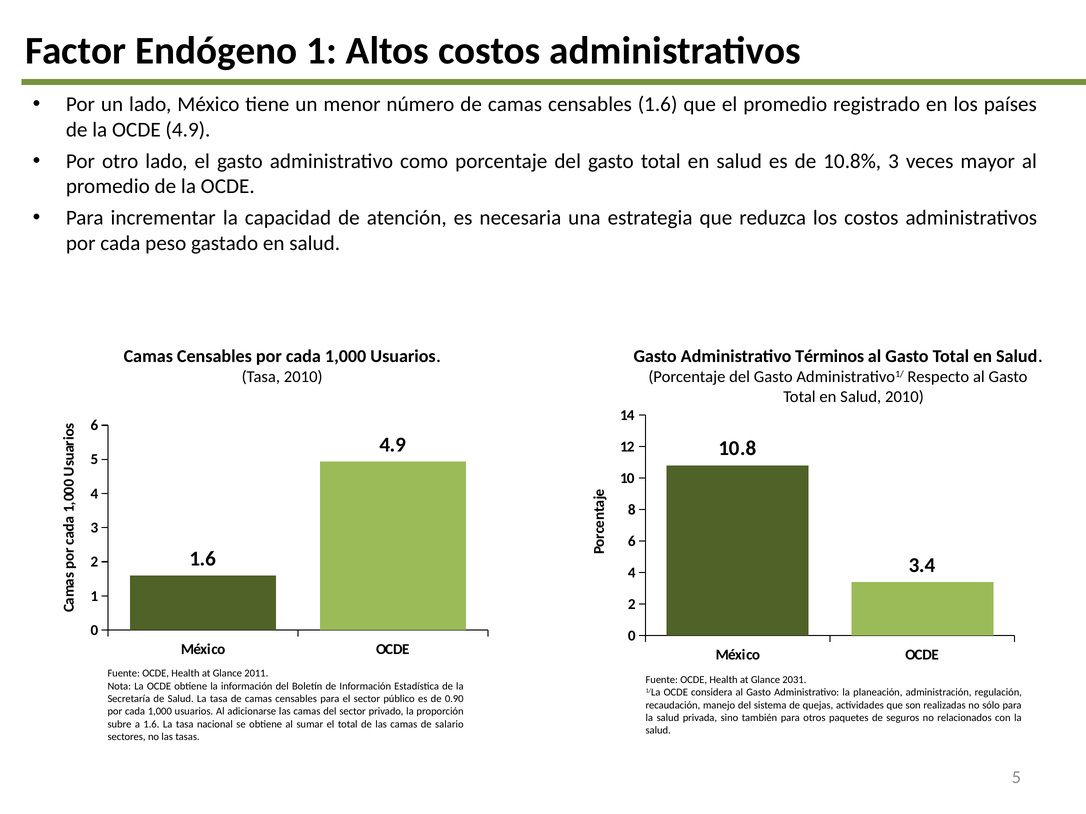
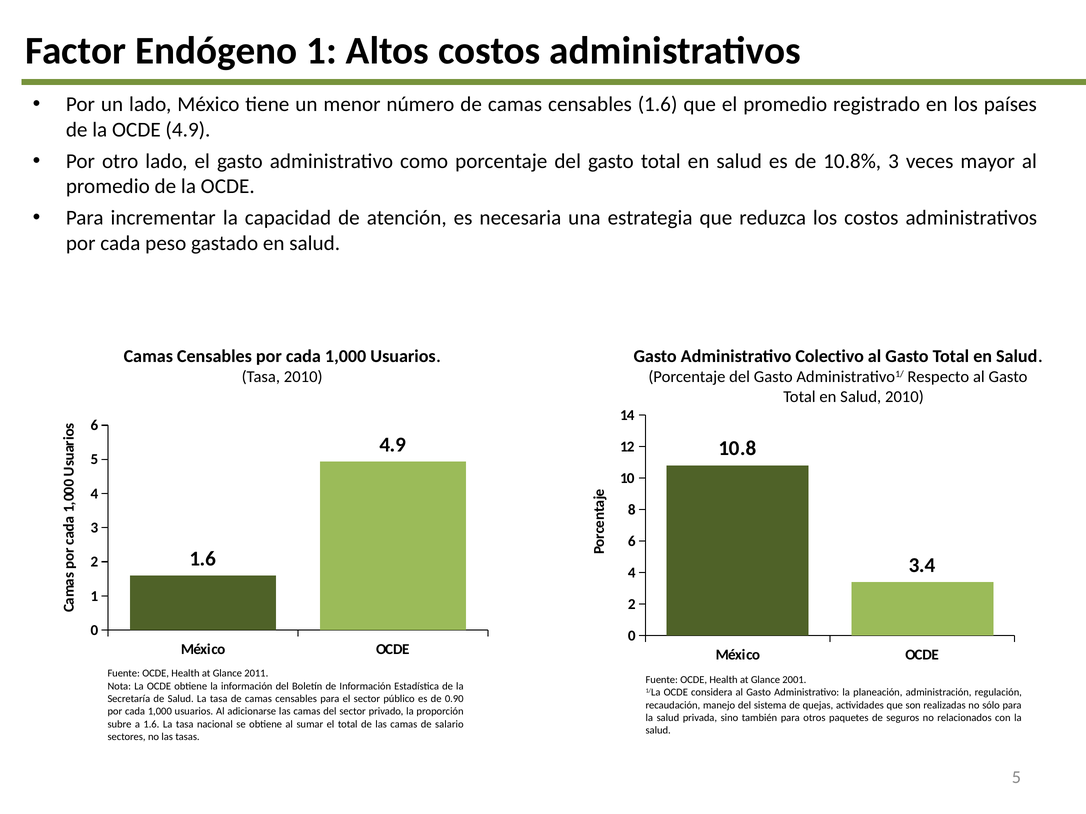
Términos: Términos -> Colectivo (830, 356)
2031: 2031 -> 2001 (794, 680)
